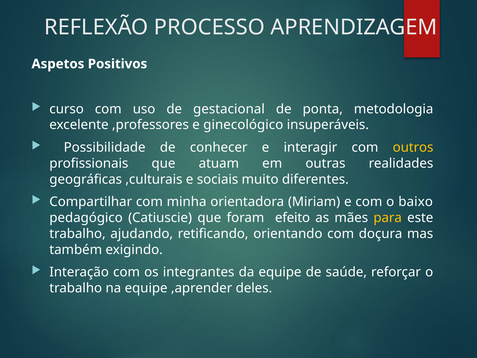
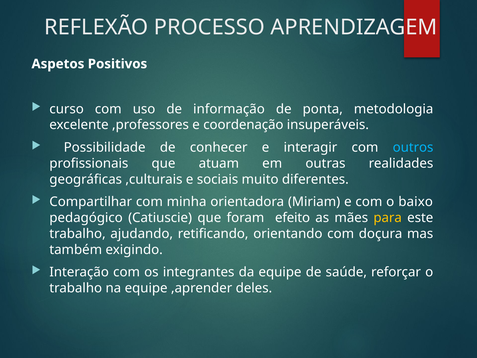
gestacional: gestacional -> informação (229, 109)
ginecológico: ginecológico -> coordenação (243, 125)
outros colour: yellow -> light blue (413, 147)
